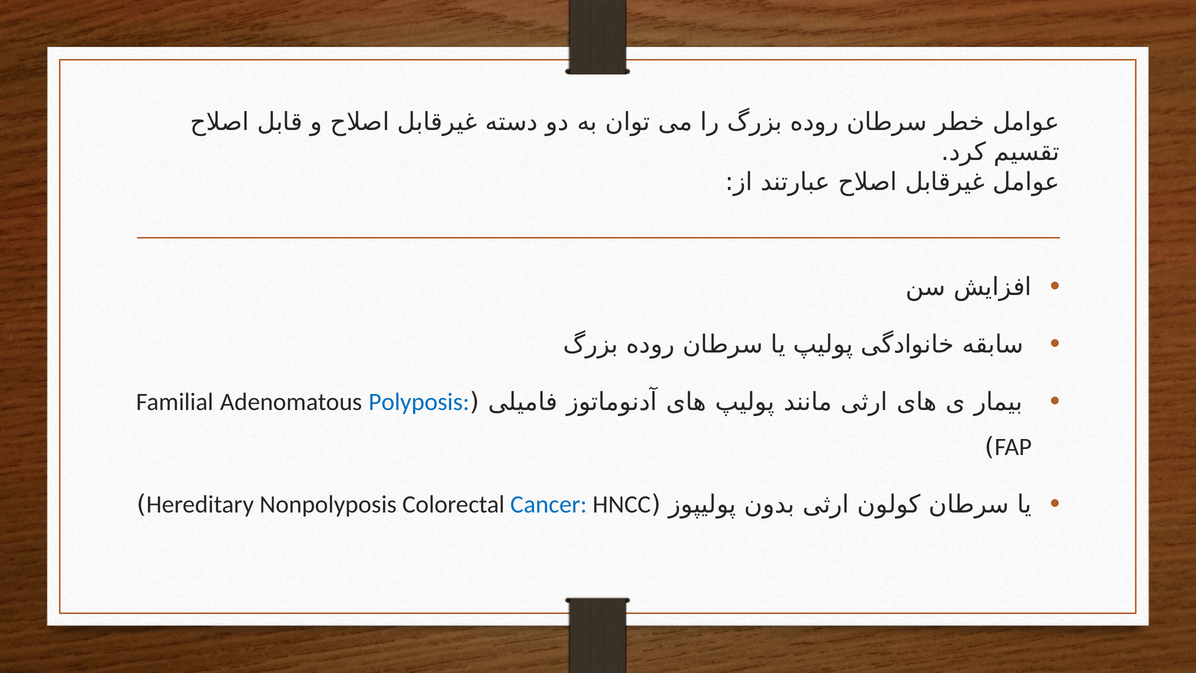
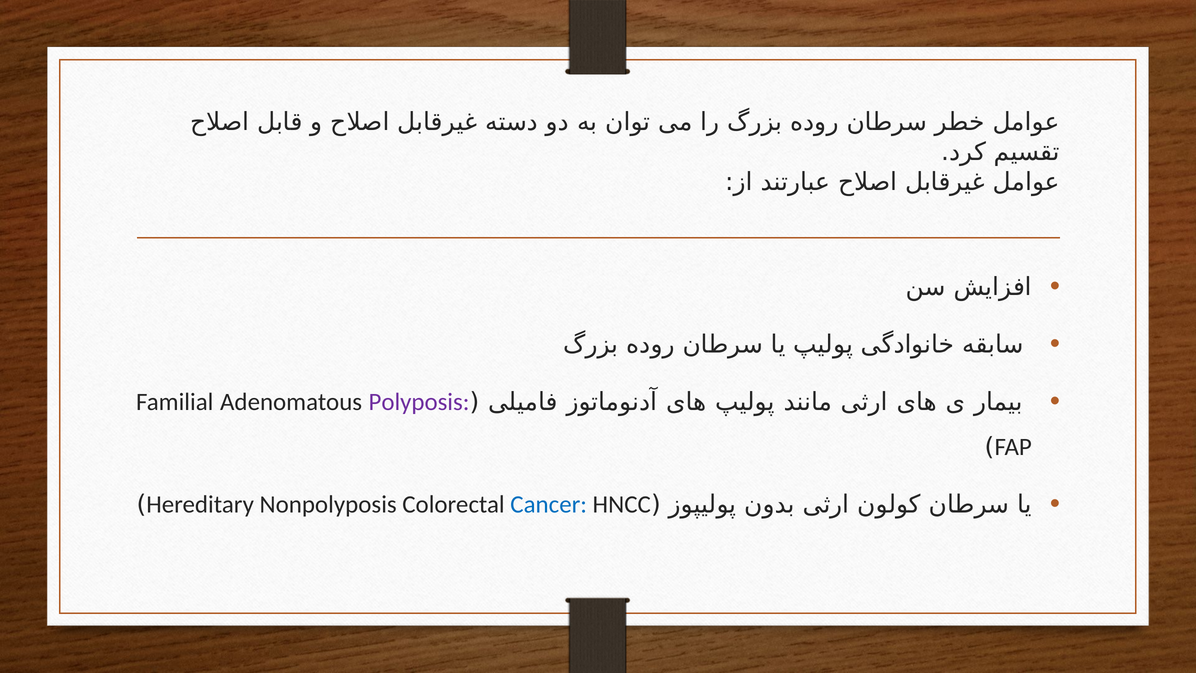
Polyposis colour: blue -> purple (419, 402)
